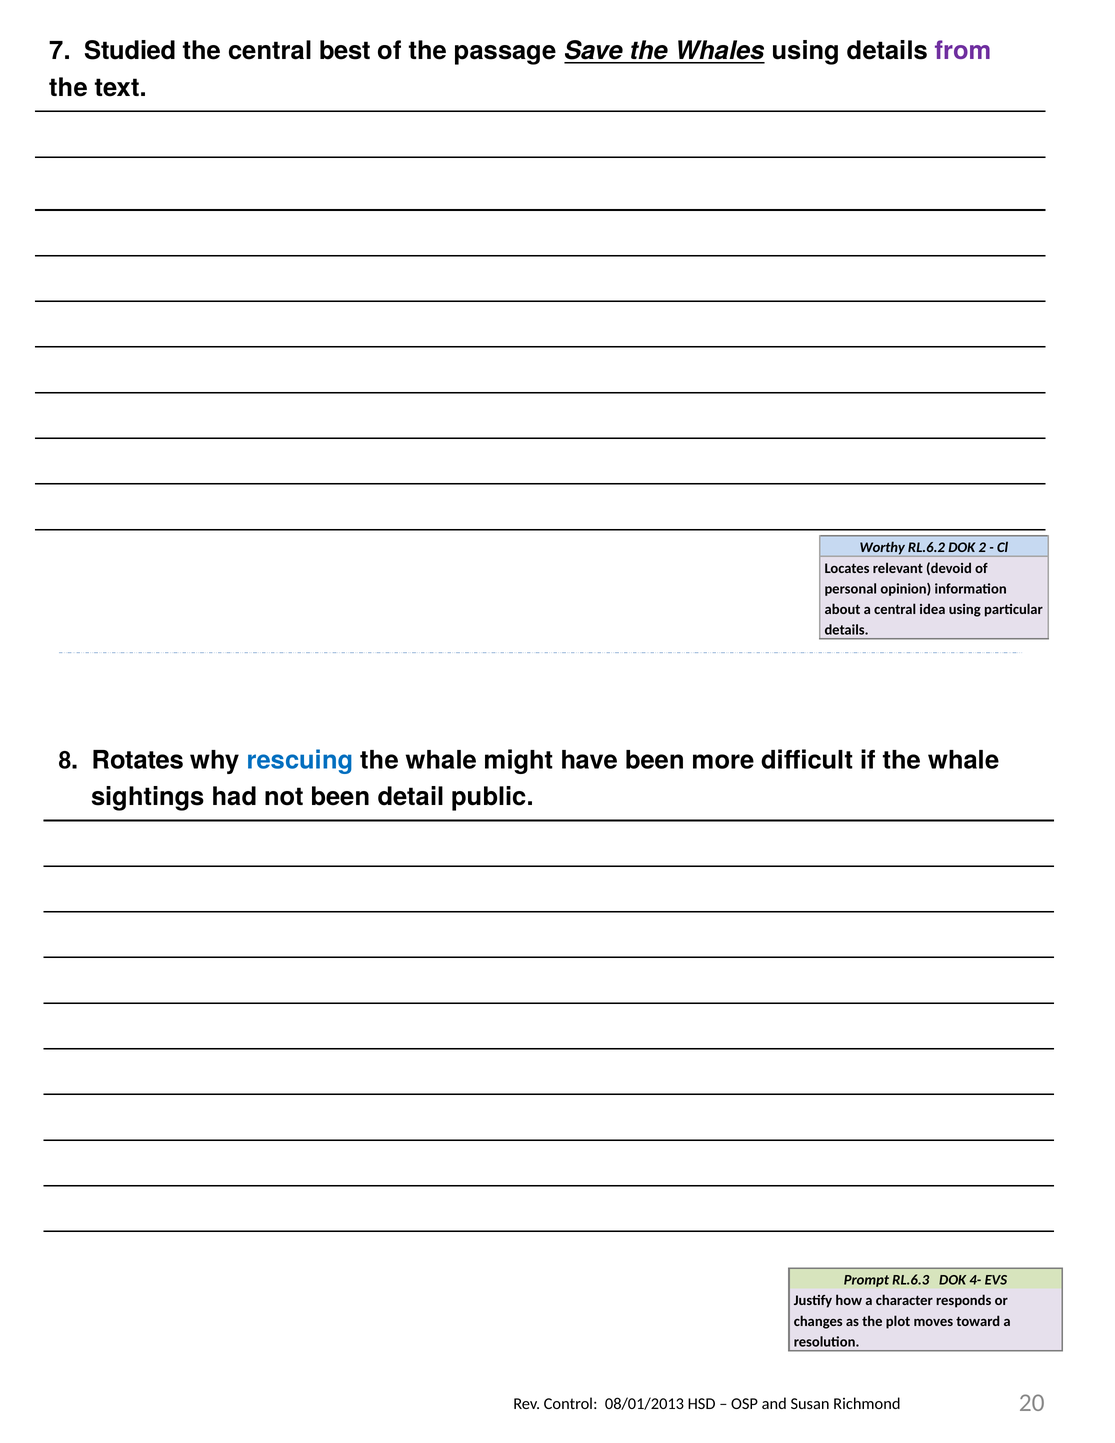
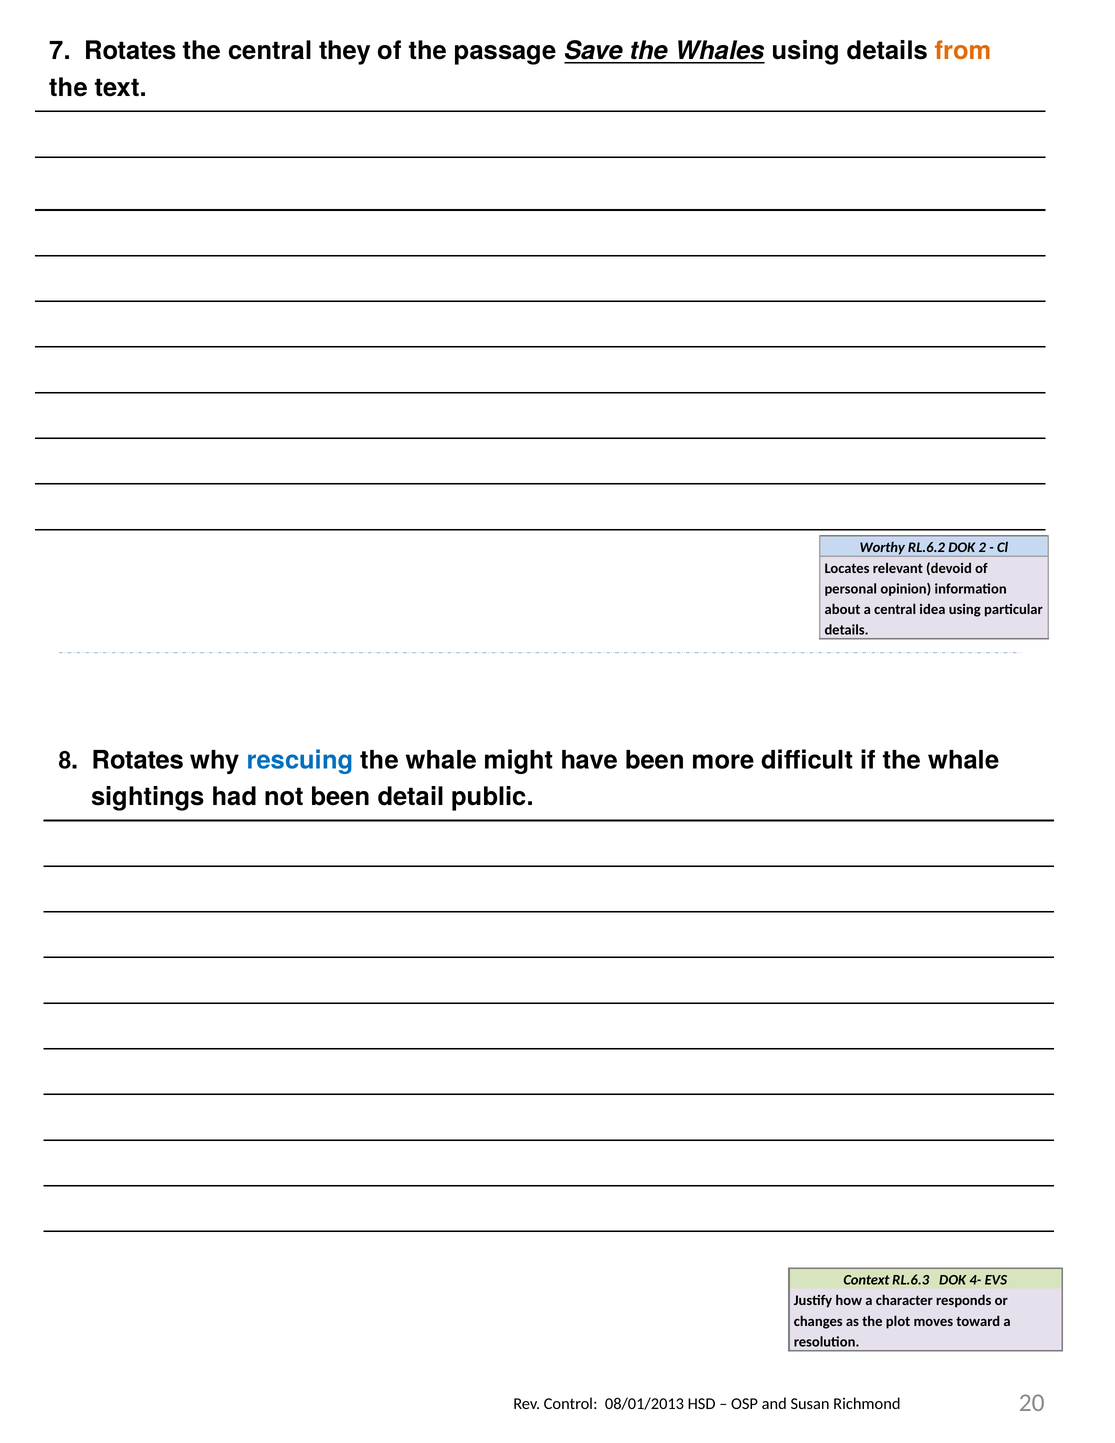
7 Studied: Studied -> Rotates (130, 51)
best: best -> they (345, 51)
from colour: purple -> orange (963, 51)
Prompt: Prompt -> Context (866, 1280)
